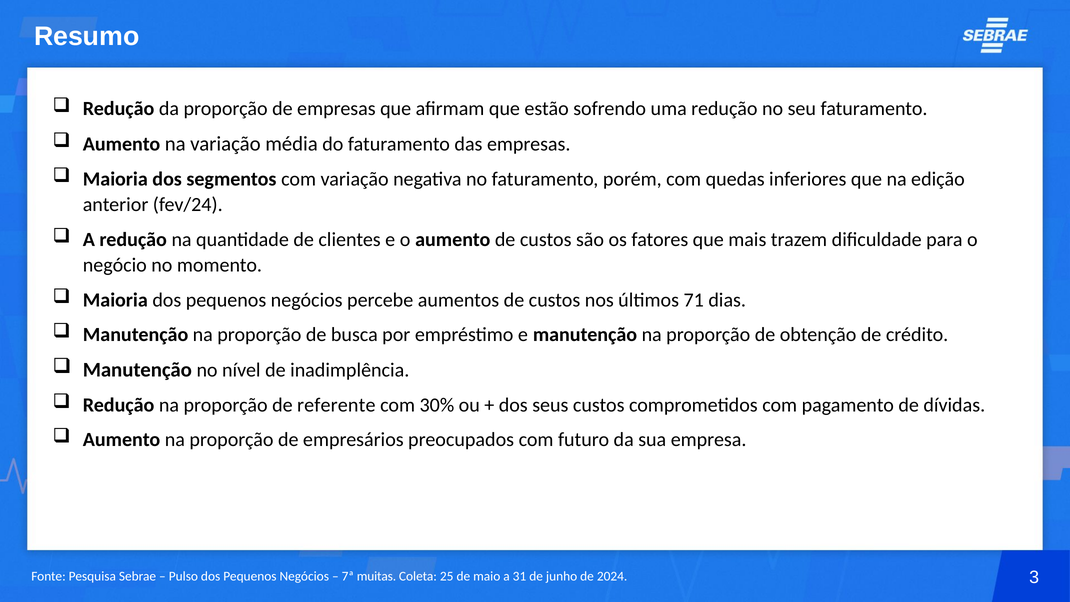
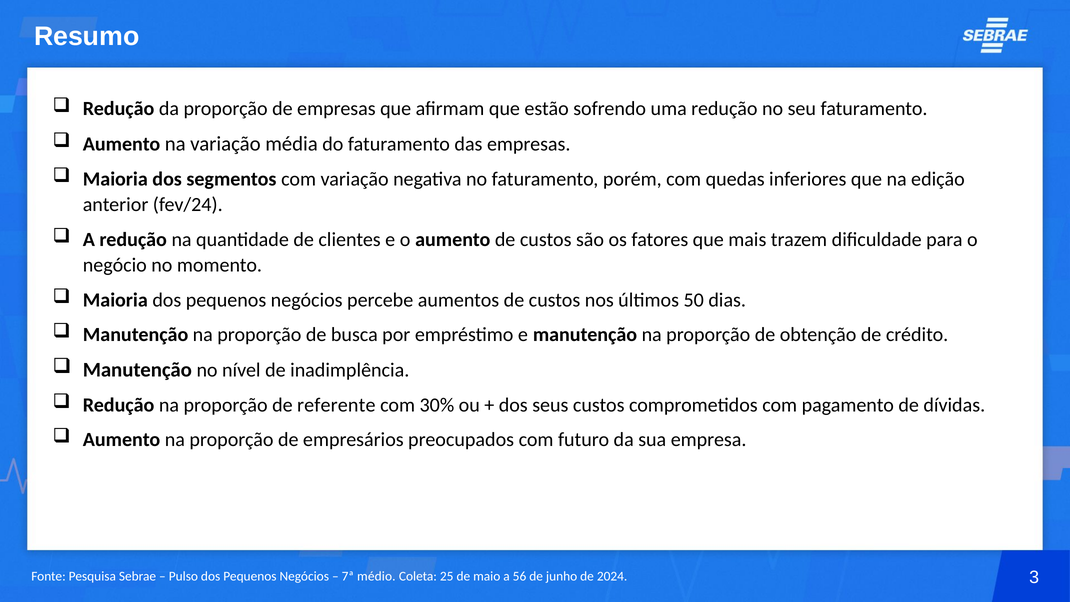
71: 71 -> 50 (694, 300)
muitas: muitas -> médio (376, 576)
31: 31 -> 56 (520, 576)
